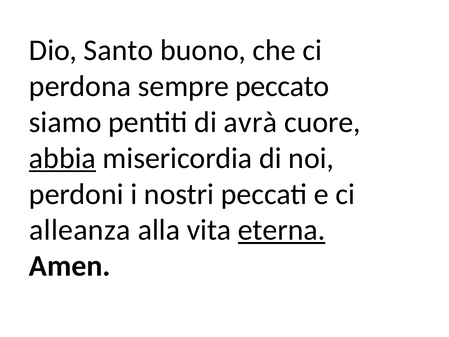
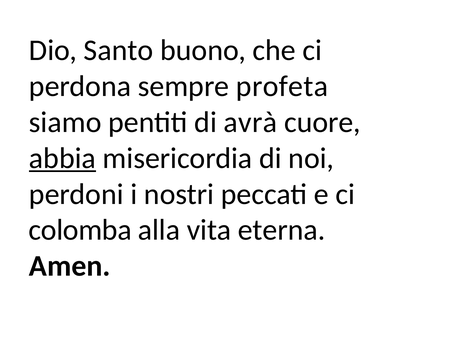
peccato: peccato -> profeta (282, 86)
alleanza: alleanza -> colomba (80, 230)
eterna underline: present -> none (282, 230)
